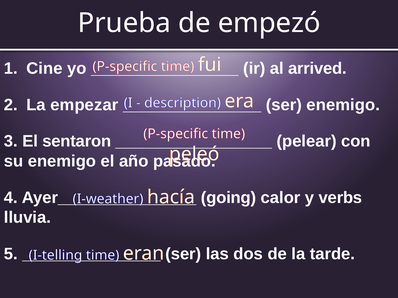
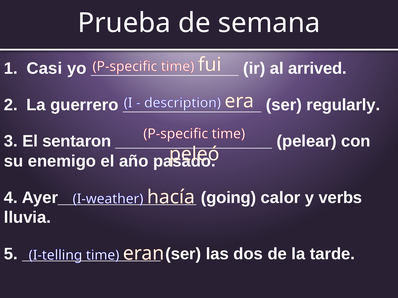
empezó: empezó -> semana (269, 23)
Cine: Cine -> Casi (44, 69)
empezar: empezar -> guerrero (84, 105)
ser enemigo: enemigo -> regularly (343, 105)
